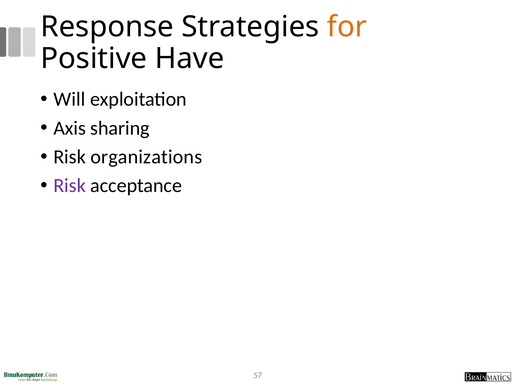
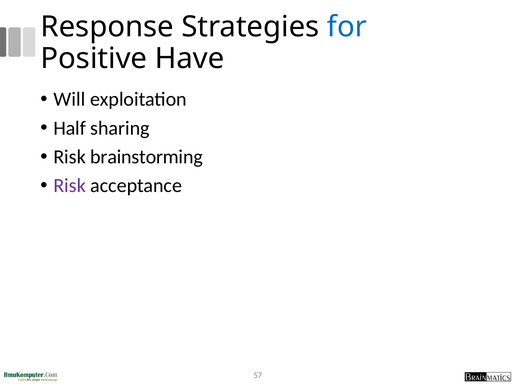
for colour: orange -> blue (347, 27)
Axis: Axis -> Half (70, 128)
organizations: organizations -> brainstorming (147, 157)
